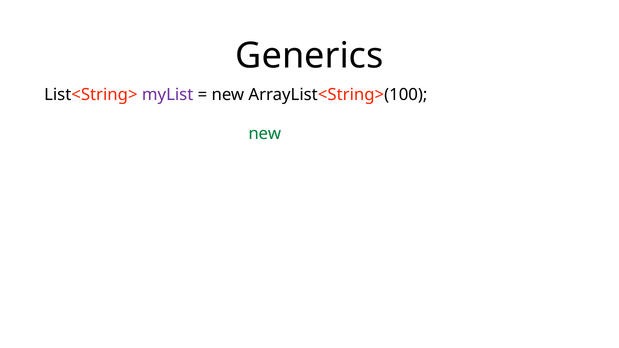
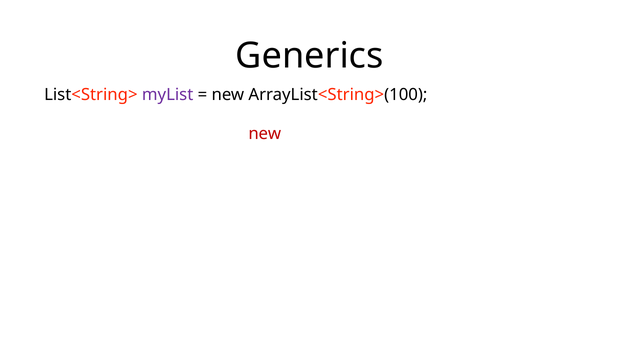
new colour: green -> red (265, 134)
